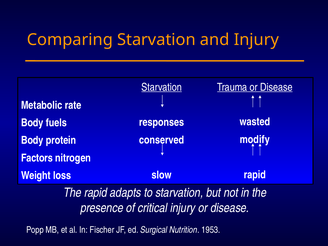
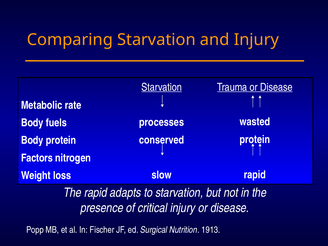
responses: responses -> processes (162, 122)
modify: modify -> protein (255, 139)
1953: 1953 -> 1913 (211, 230)
